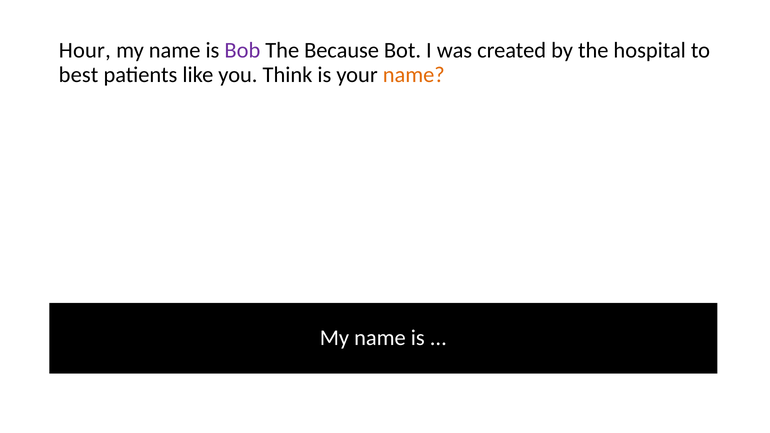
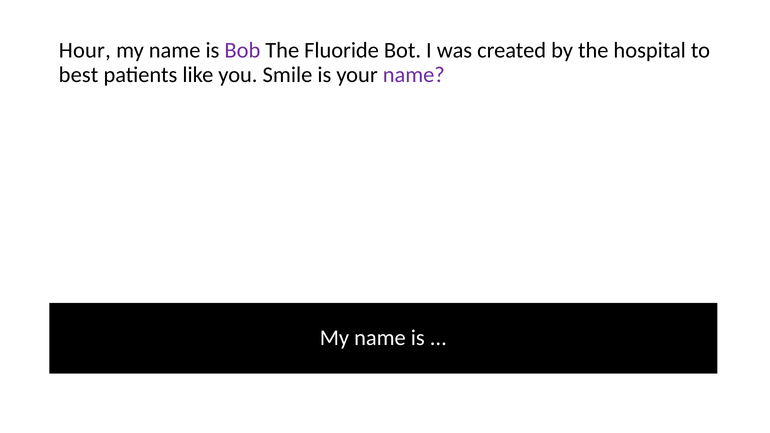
Because: Because -> Fluoride (342, 50)
Think: Think -> Smile (287, 75)
name colour: orange -> purple (414, 75)
